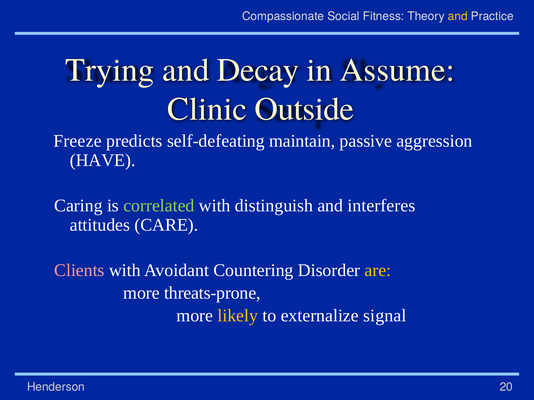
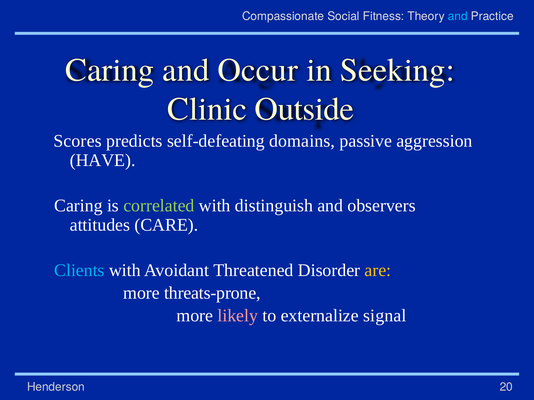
and colour: yellow -> light blue (458, 16)
Trying: Trying -> Caring (110, 70)
Decay: Decay -> Occur (258, 70)
Assume: Assume -> Seeking (397, 70)
Freeze: Freeze -> Scores (78, 141)
maintain: maintain -> domains (302, 141)
interferes: interferes -> observers (382, 206)
Clients colour: pink -> light blue (79, 271)
Countering: Countering -> Threatened (253, 271)
likely colour: yellow -> pink (238, 316)
